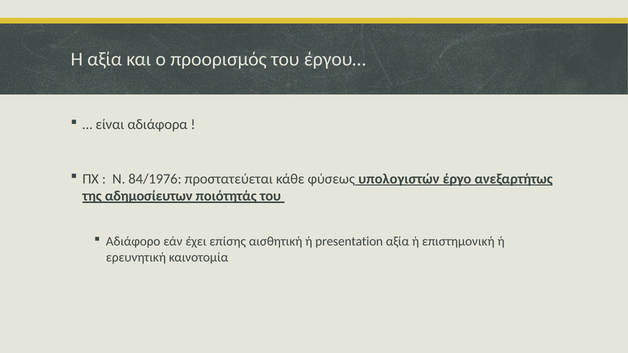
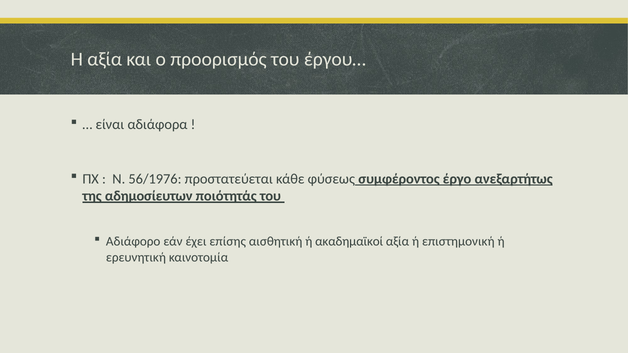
84/1976: 84/1976 -> 56/1976 (155, 179)
υπολογιστών: υπολογιστών -> συμφέροντος (399, 179)
presentation: presentation -> ακαδημαϊκοί (349, 242)
